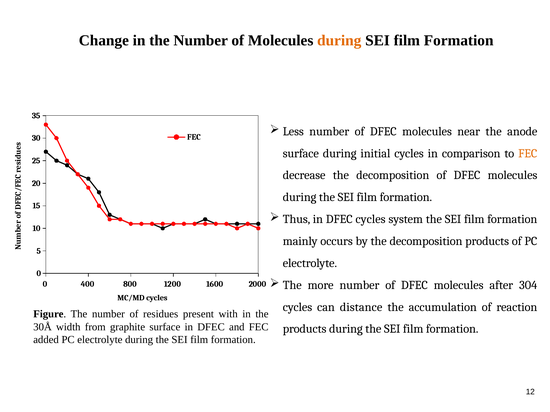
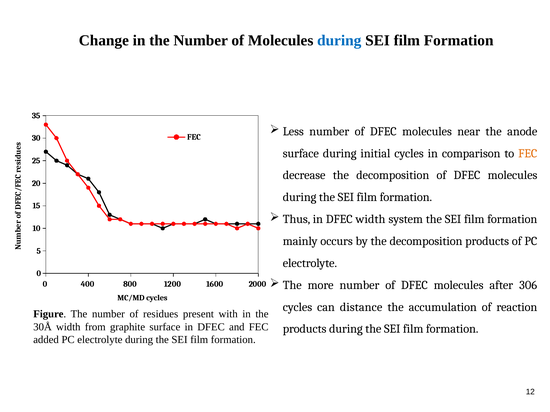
during colour: orange -> blue (339, 41)
DFEC cycles: cycles -> width (371, 219)
304: 304 -> 306 (528, 285)
